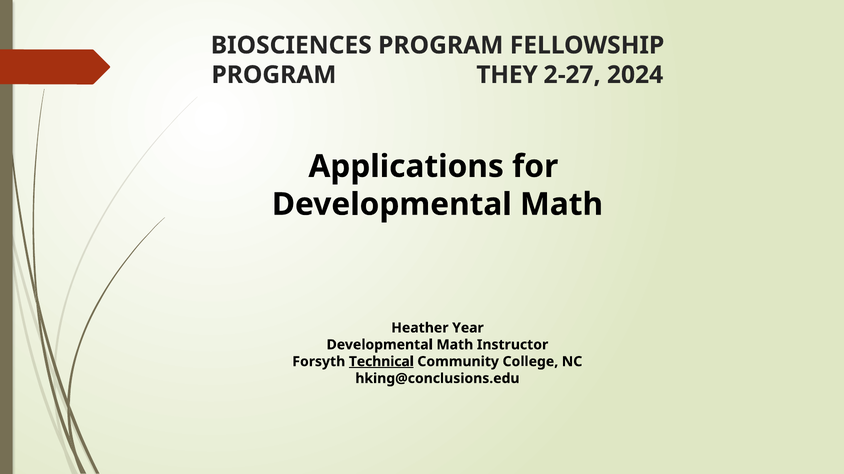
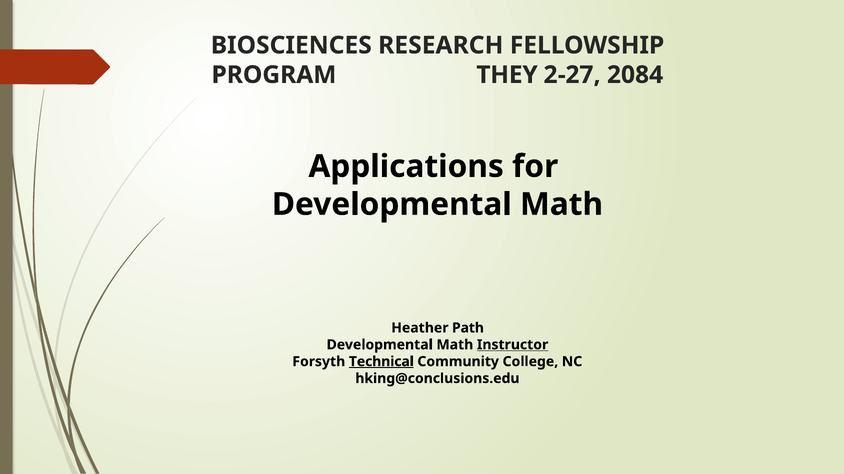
BIOSCIENCES PROGRAM: PROGRAM -> RESEARCH (441, 45)
2024: 2024 -> 2084 (635, 75)
Year: Year -> Path (468, 328)
Instructor underline: none -> present (513, 345)
